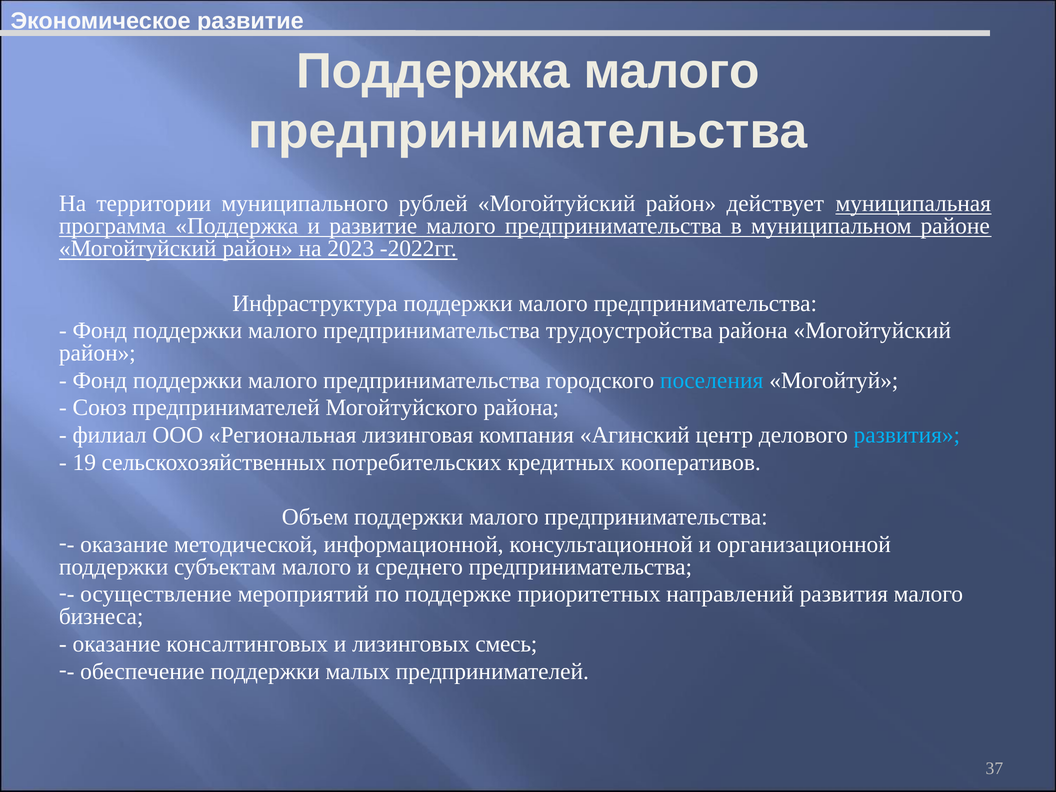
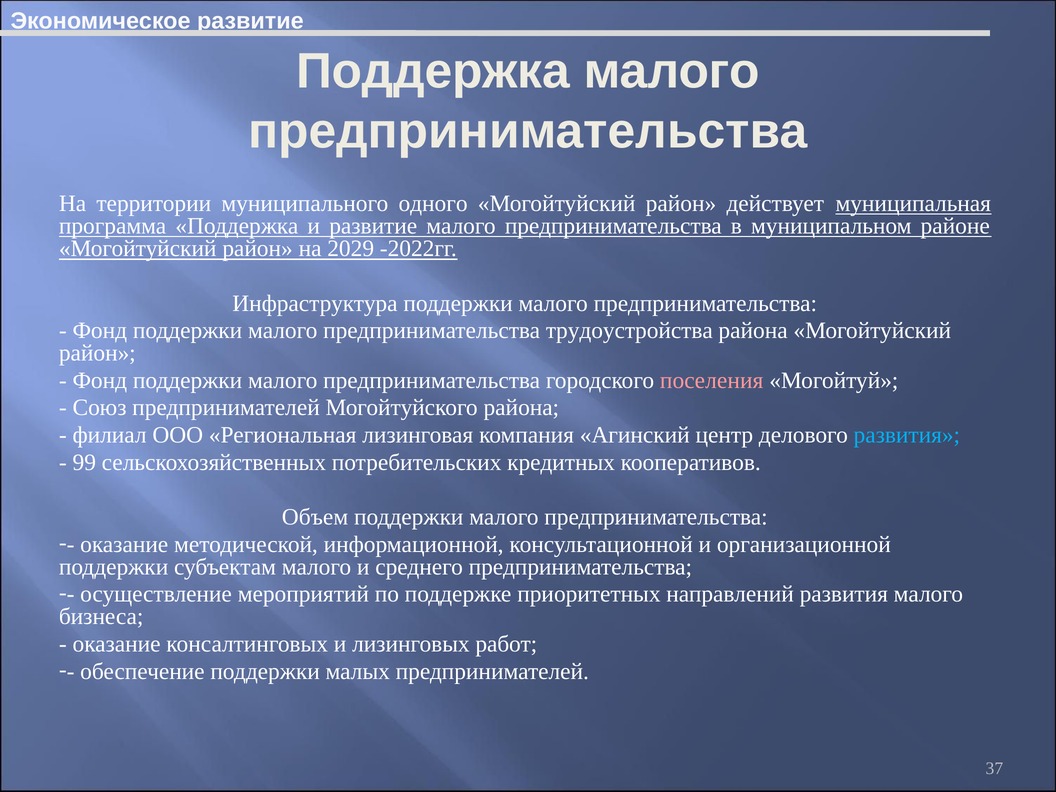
рублей: рублей -> одного (433, 204)
2023: 2023 -> 2029 (351, 249)
поселения colour: light blue -> pink (712, 380)
19: 19 -> 99 (84, 462)
смесь: смесь -> работ (506, 644)
